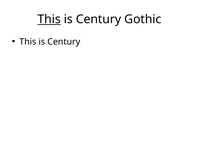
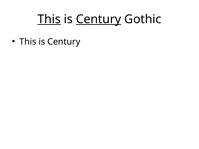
Century underline: none -> present (99, 19)
